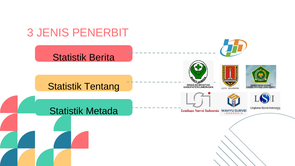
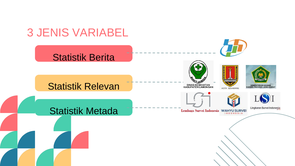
PENERBIT: PENERBIT -> VARIABEL (100, 33)
Tentang: Tentang -> Relevan (102, 87)
